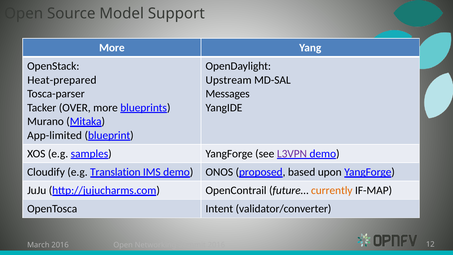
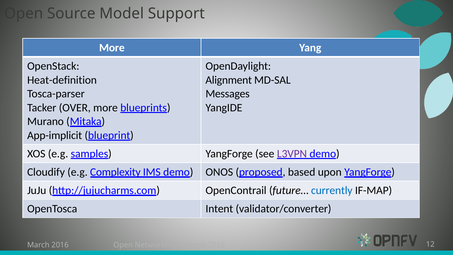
Heat-prepared: Heat-prepared -> Heat-definition (62, 80)
Upstream: Upstream -> Alignment (229, 80)
App-limited: App-limited -> App-implicit (55, 135)
Translation: Translation -> Complexity (115, 172)
currently colour: orange -> blue (332, 190)
